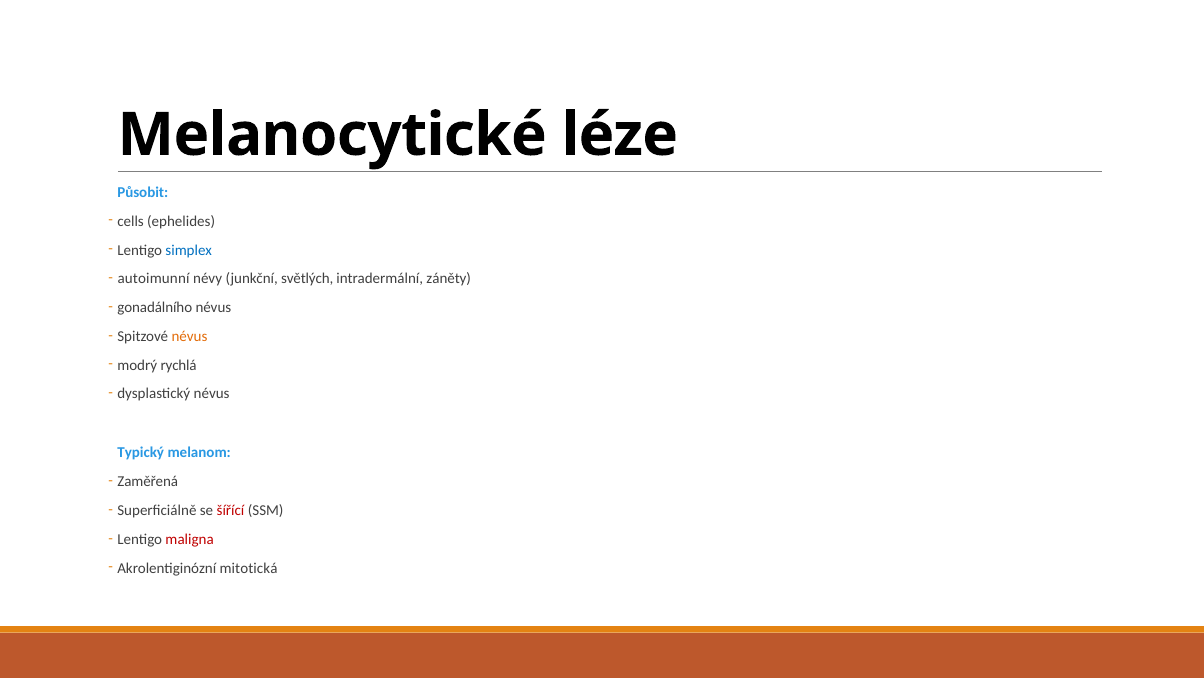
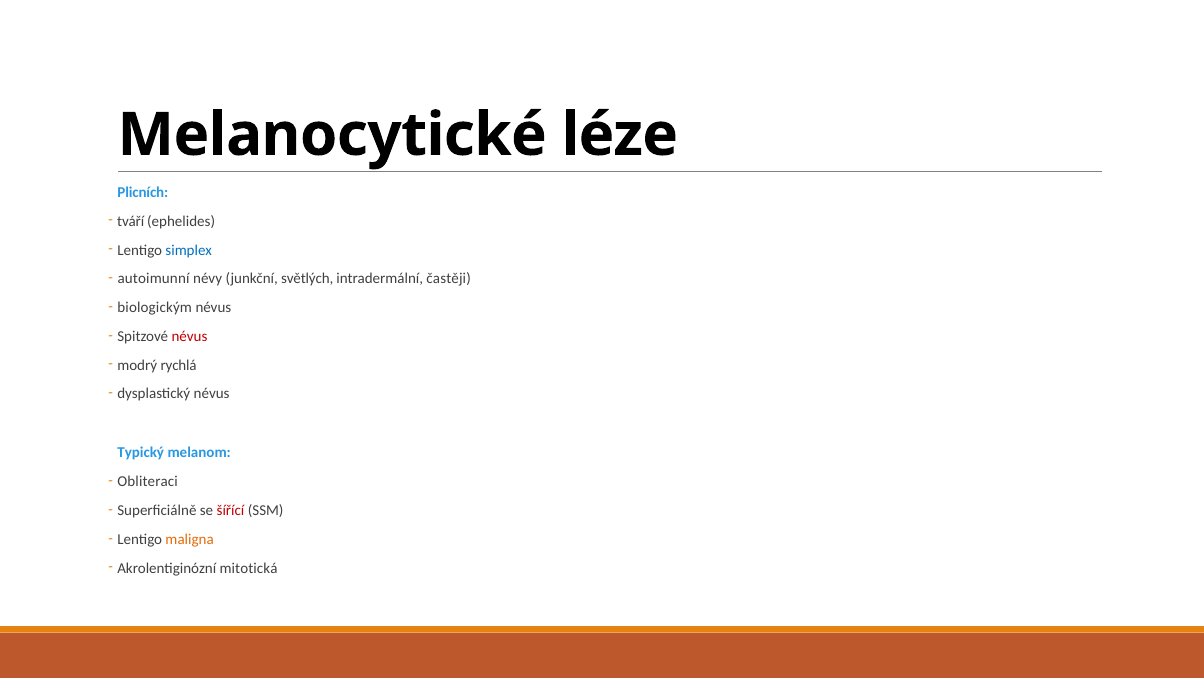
Působit: Působit -> Plicních (143, 192)
cells: cells -> tváří (131, 221)
záněty: záněty -> častěji (449, 279)
gonadálního: gonadálního -> biologickým (155, 307)
névus colour: orange -> red (190, 336)
Zaměřená: Zaměřená -> Obliteraci (148, 481)
maligna colour: red -> orange (190, 539)
